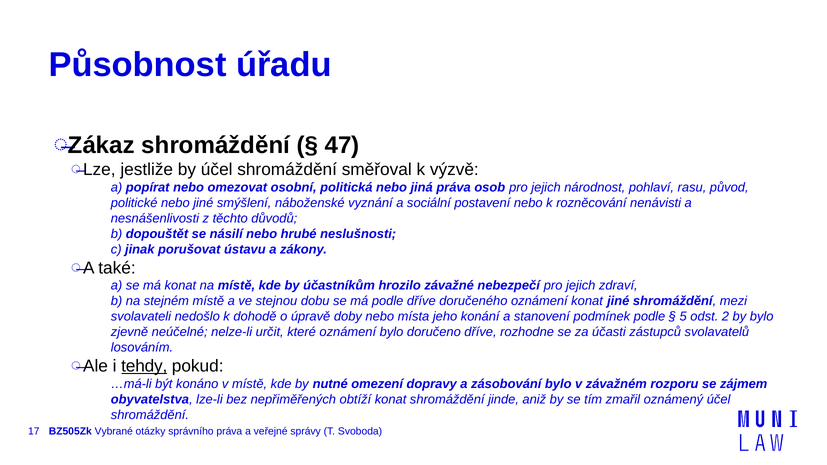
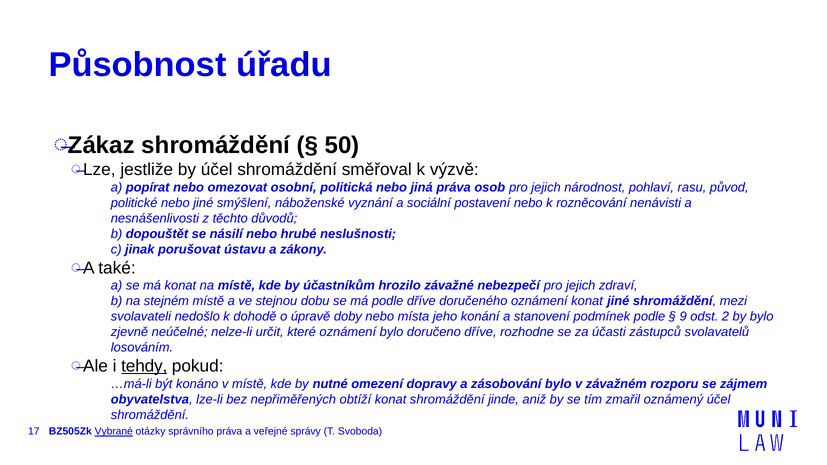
47: 47 -> 50 (342, 145)
5: 5 -> 9 (683, 317)
Vybrané underline: none -> present (114, 432)
